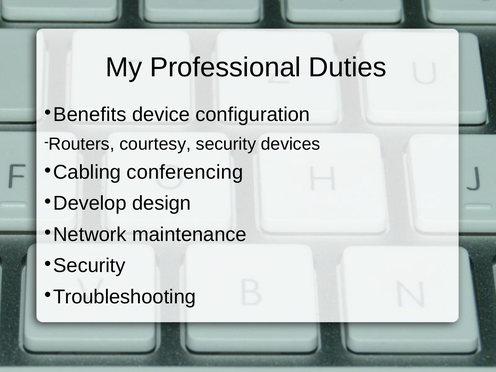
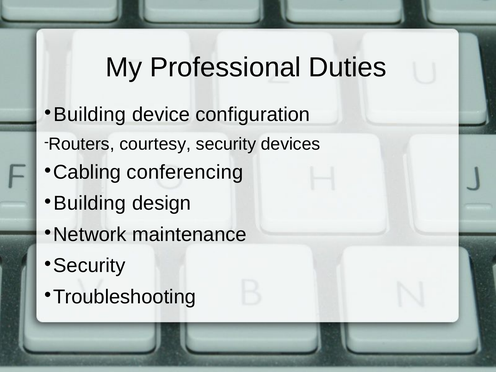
Benefits: Benefits -> Building (90, 114)
Develop: Develop -> Building (90, 203)
